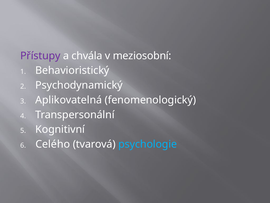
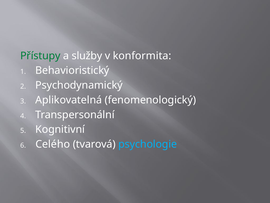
Přístupy colour: purple -> green (40, 56)
chvála: chvála -> služby (87, 56)
meziosobní: meziosobní -> konformita (142, 56)
